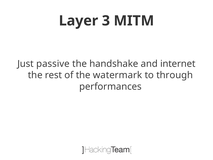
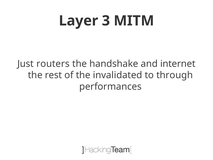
passive: passive -> routers (53, 64)
watermark: watermark -> invalidated (118, 75)
